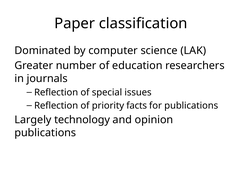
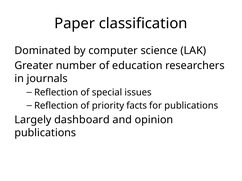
technology: technology -> dashboard (82, 120)
